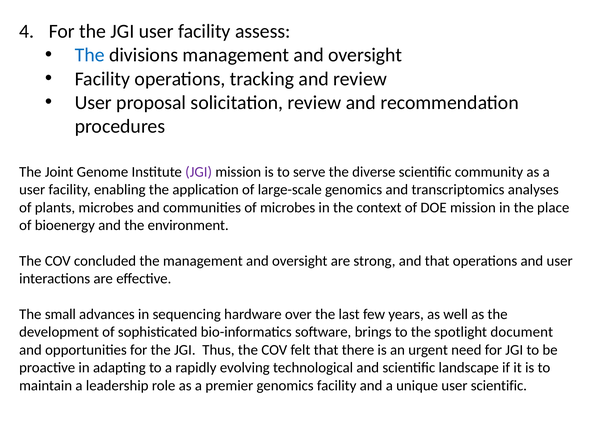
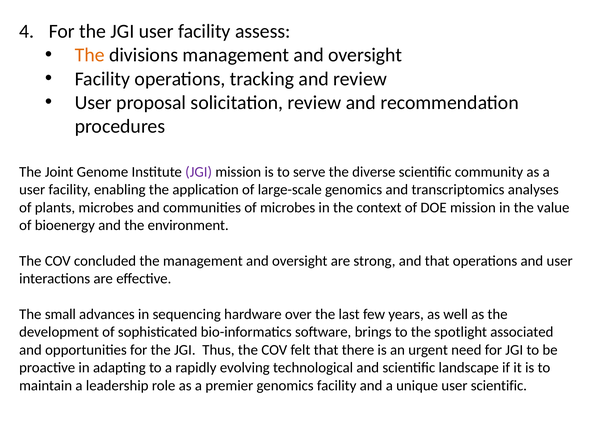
The colour: blue -> orange (90, 55)
place: place -> value (553, 207)
document: document -> associated (522, 332)
